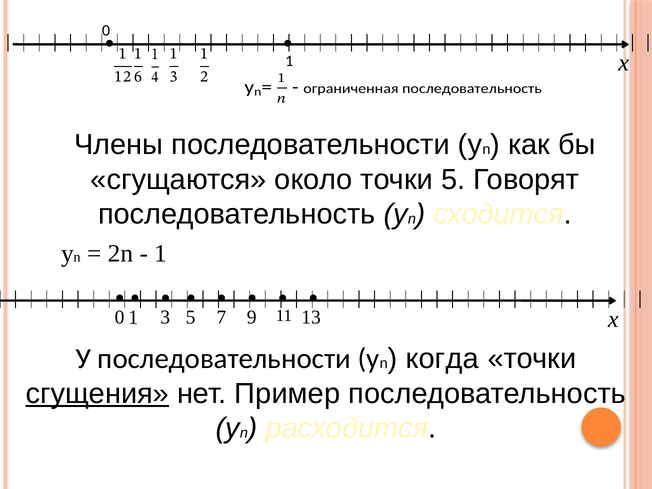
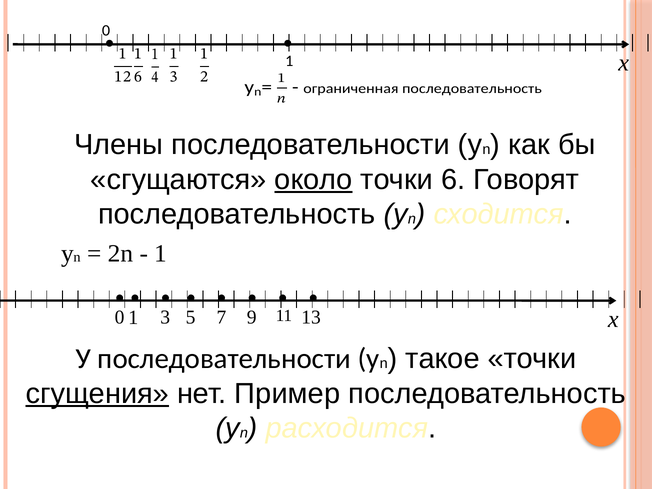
около underline: none -> present (313, 180)
точки 5: 5 -> 6 (453, 180)
когда: когда -> такое (442, 359)
